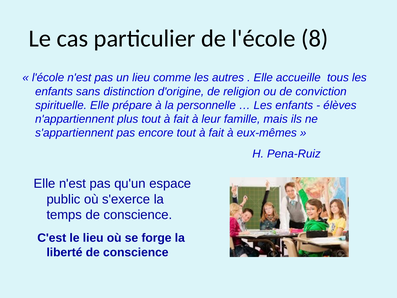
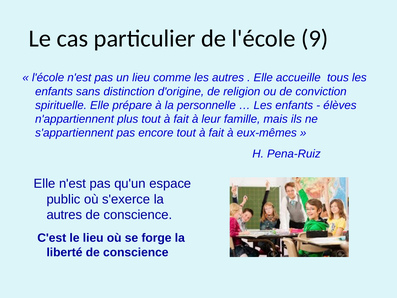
8: 8 -> 9 (315, 38)
temps: temps -> autres (64, 215)
